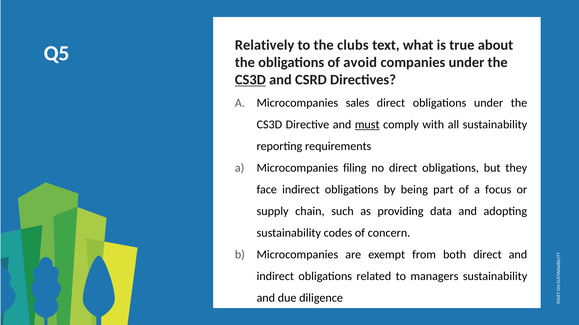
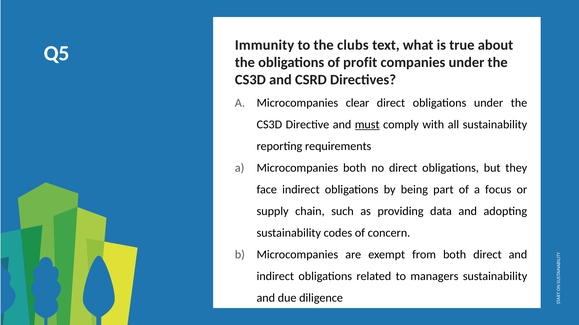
Relatively: Relatively -> Immunity (265, 45)
avoid: avoid -> profit (360, 63)
CS3D underline: present -> none (250, 80)
sales: sales -> clear (358, 103)
Microcompanies filing: filing -> both (355, 168)
